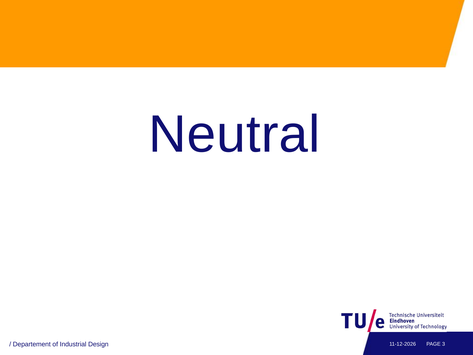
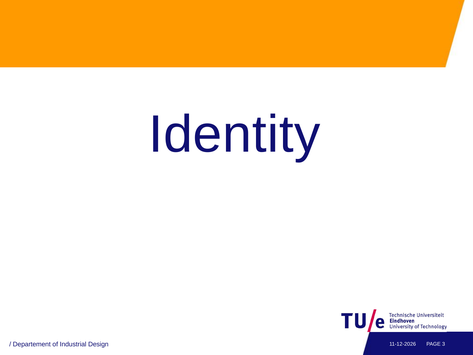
Neutral: Neutral -> Identity (234, 134)
